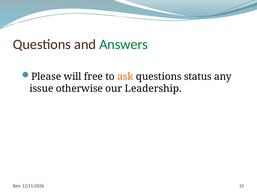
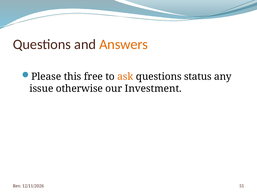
Answers colour: green -> orange (124, 44)
will: will -> this (73, 76)
Leadership: Leadership -> Investment (153, 88)
